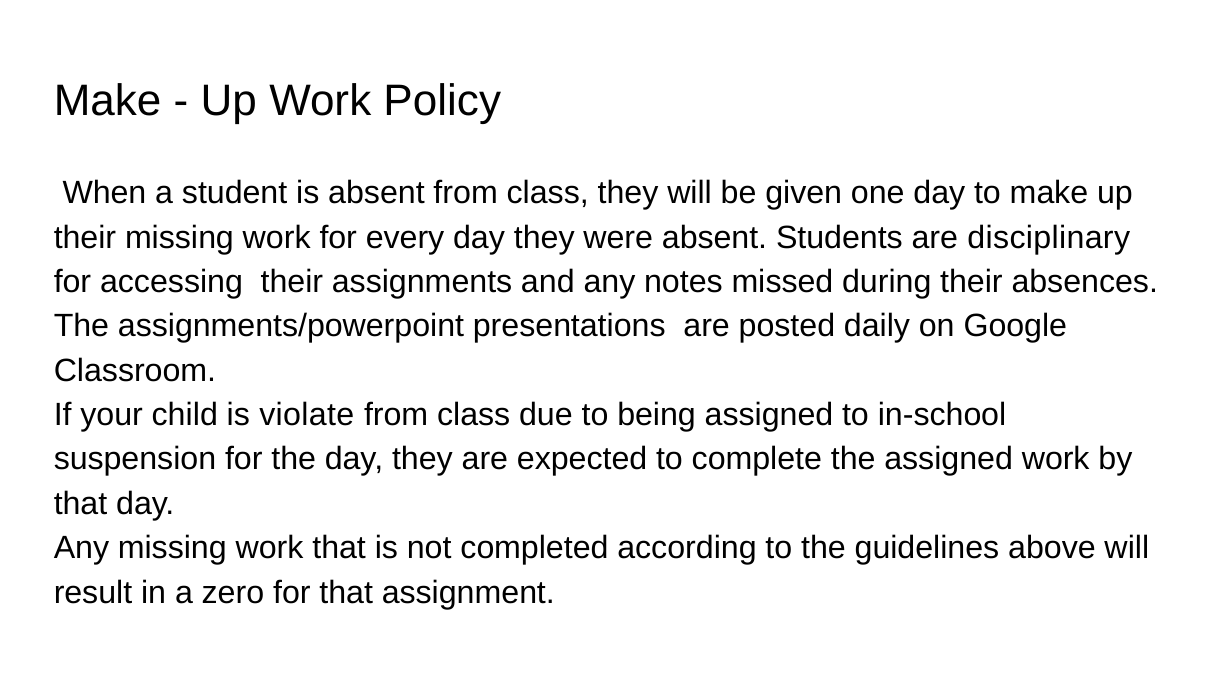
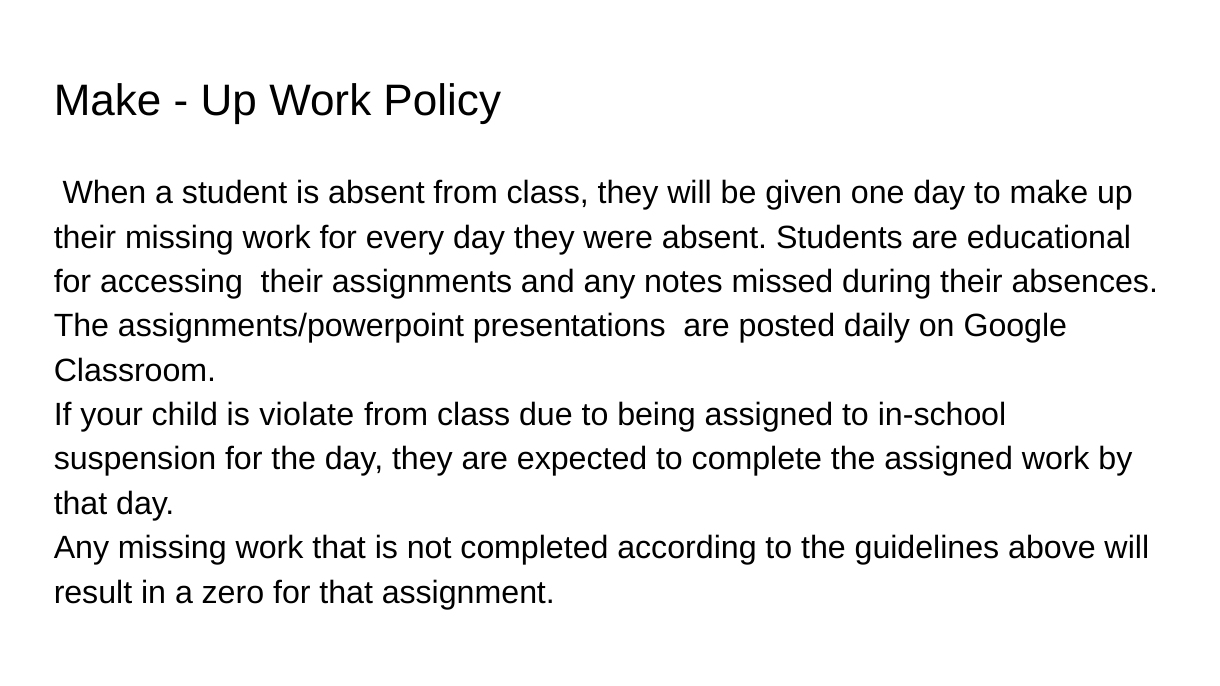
disciplinary: disciplinary -> educational (1049, 238)
